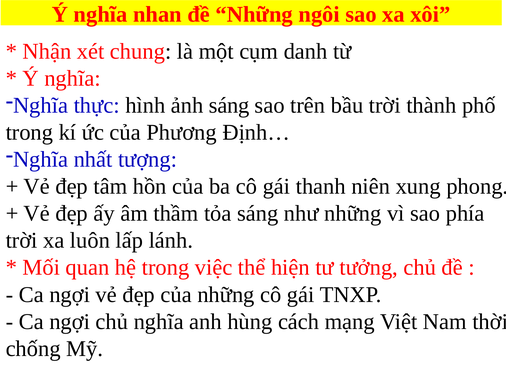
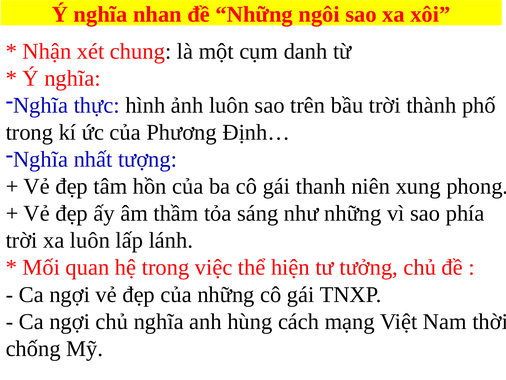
ảnh sáng: sáng -> luôn (229, 105)
